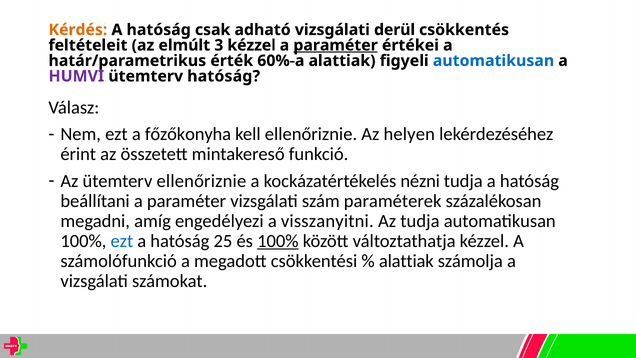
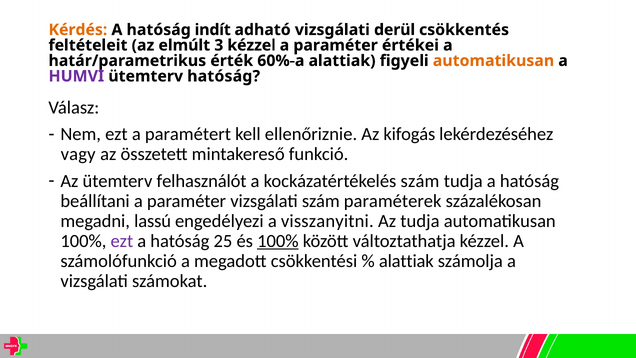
csak: csak -> indít (213, 30)
paraméter underline: present -> none (336, 45)
automatikusan colour: blue -> orange (493, 61)
főzőkonyha: főzőkonyha -> paramétert (188, 134)
helyen: helyen -> kifogás (409, 134)
érint: érint -> vagy (78, 154)
ütemterv ellenőriznie: ellenőriznie -> felhasználót (202, 181)
kockázatértékelés nézni: nézni -> szám (420, 181)
amíg: amíg -> lassú (153, 221)
ezt colour: blue -> purple (122, 241)
